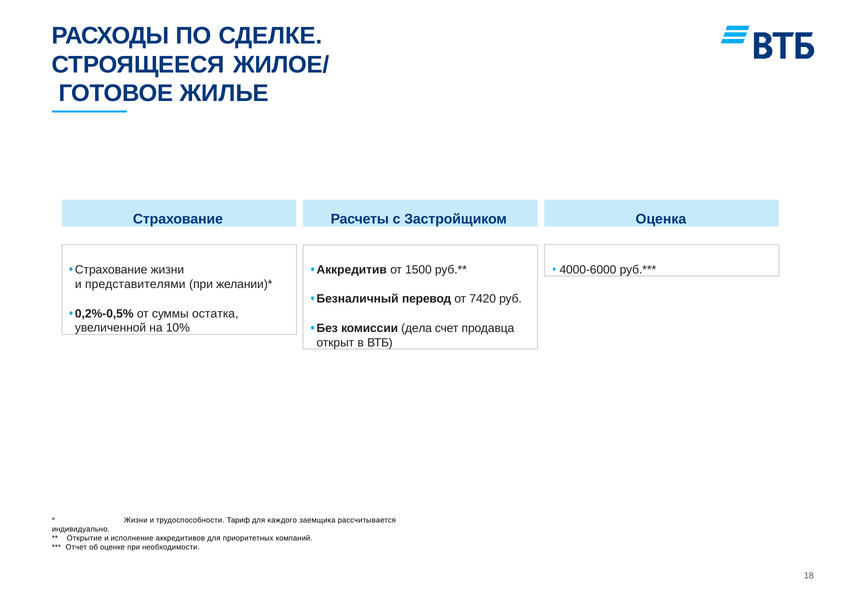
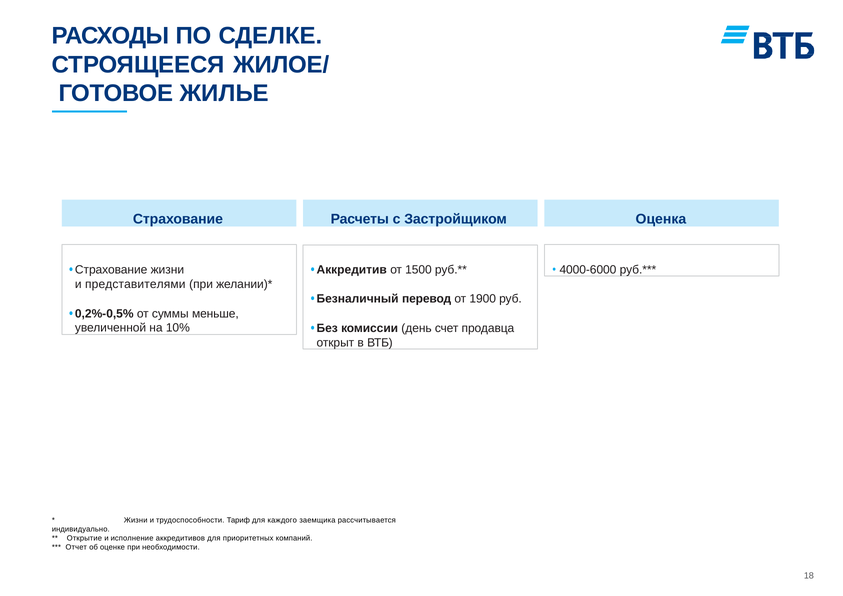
7420: 7420 -> 1900 (483, 299)
остатка: остатка -> меньше (215, 314)
дела: дела -> день (417, 329)
